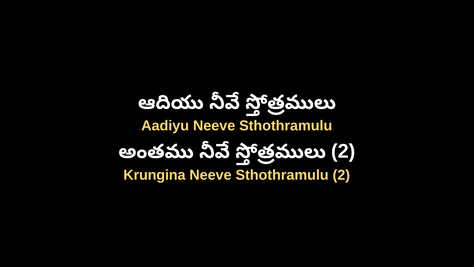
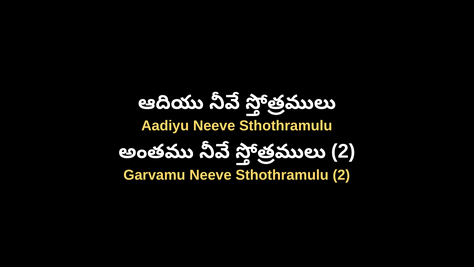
Krungina: Krungina -> Garvamu (154, 175)
